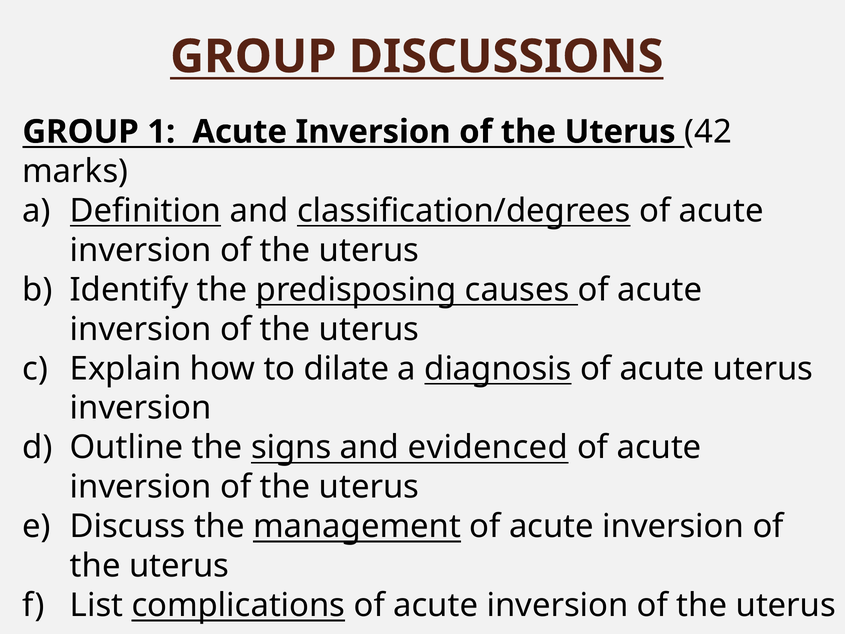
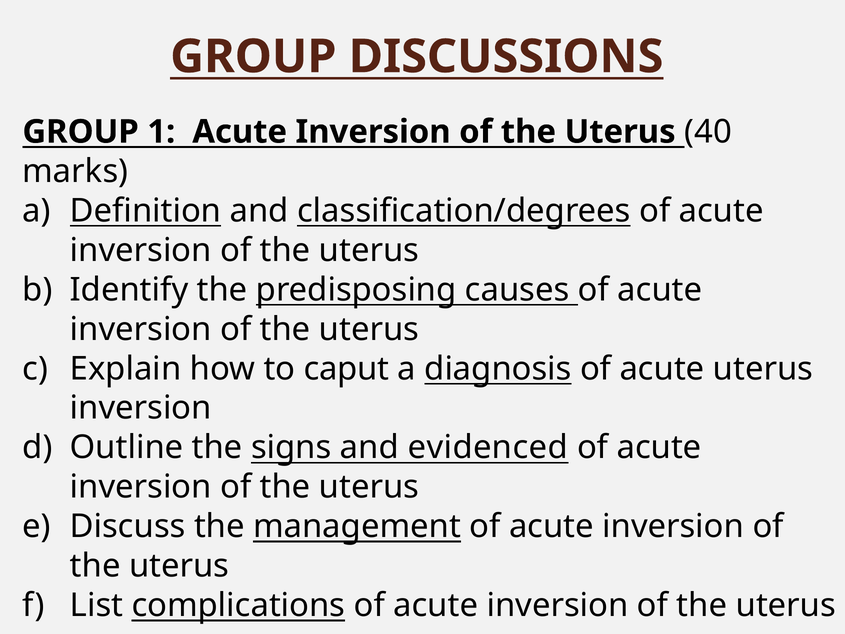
42: 42 -> 40 (708, 132)
dilate: dilate -> caput (346, 369)
